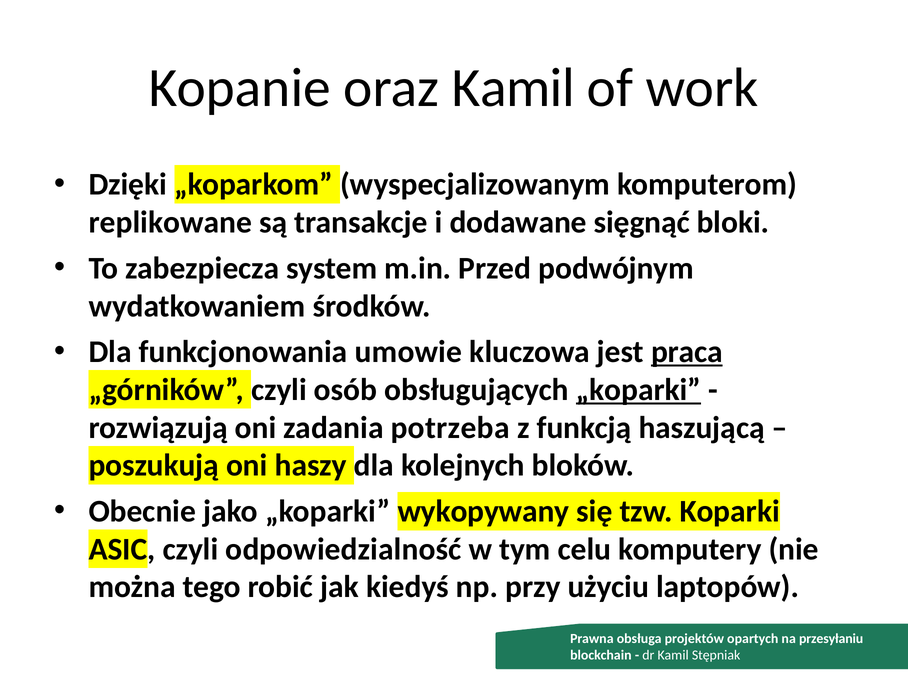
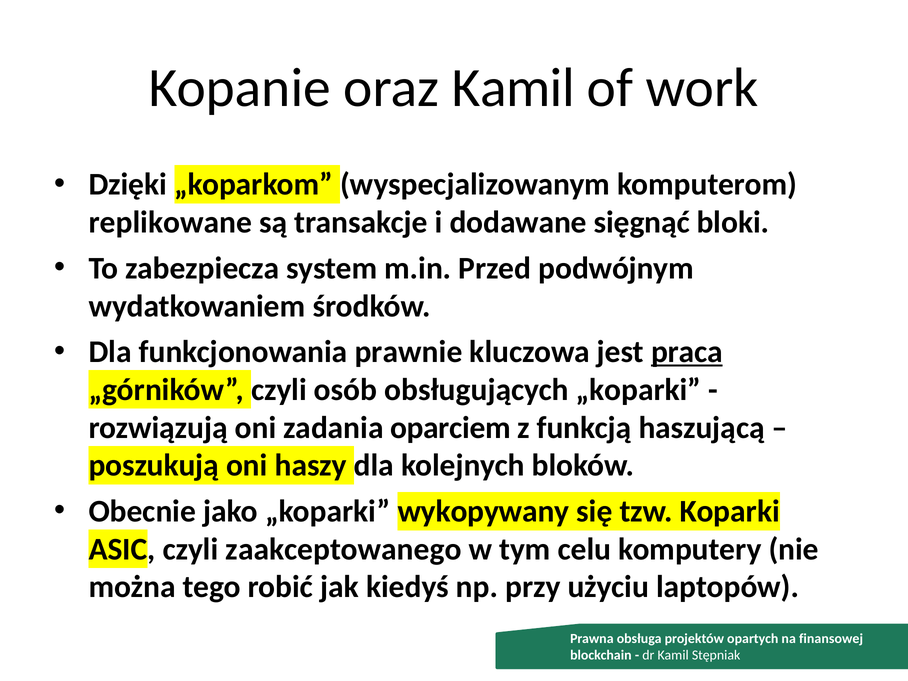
umowie: umowie -> prawnie (408, 352)
„koparki underline: present -> none (638, 390)
potrzeba: potrzeba -> oparciem (450, 428)
odpowiedzialność: odpowiedzialność -> zaakceptowanego (344, 549)
przesyłaniu: przesyłaniu -> finansowej (831, 639)
